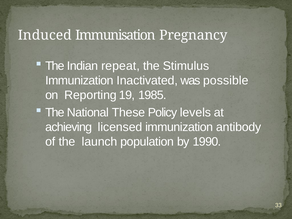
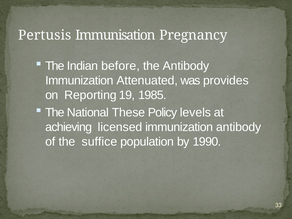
Induced: Induced -> Pertusis (45, 35)
repeat: repeat -> before (120, 66)
the Stimulus: Stimulus -> Antibody (186, 66)
Inactivated: Inactivated -> Attenuated (147, 80)
possible: possible -> provides (226, 80)
launch: launch -> suffice (99, 142)
